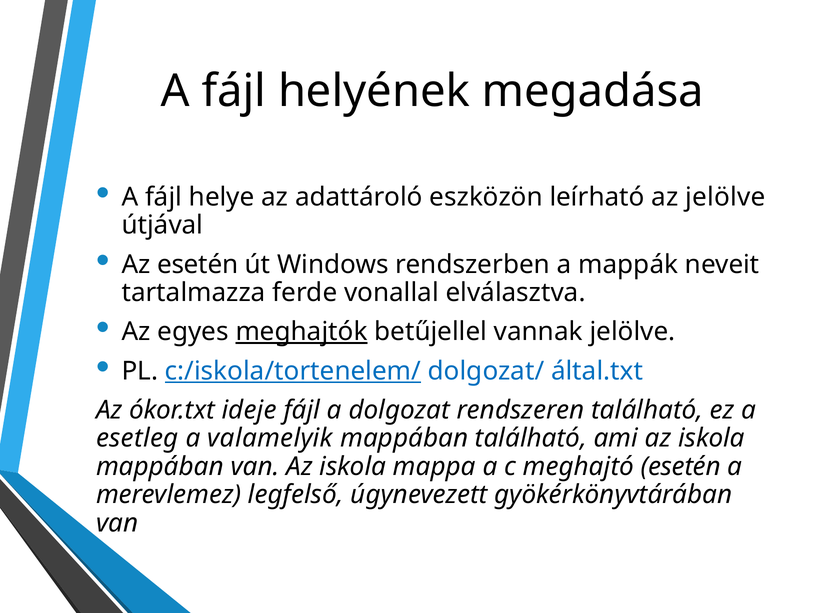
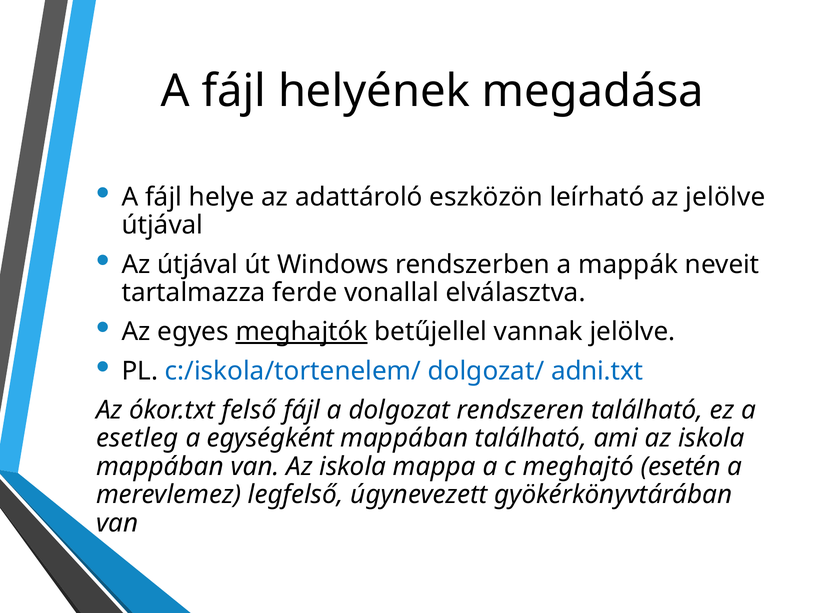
Az esetén: esetén -> útjával (198, 265)
c:/iskola/tortenelem/ underline: present -> none (293, 371)
által.txt: által.txt -> adni.txt (597, 371)
ideje: ideje -> felső (249, 411)
valamelyik: valamelyik -> egységként (270, 439)
